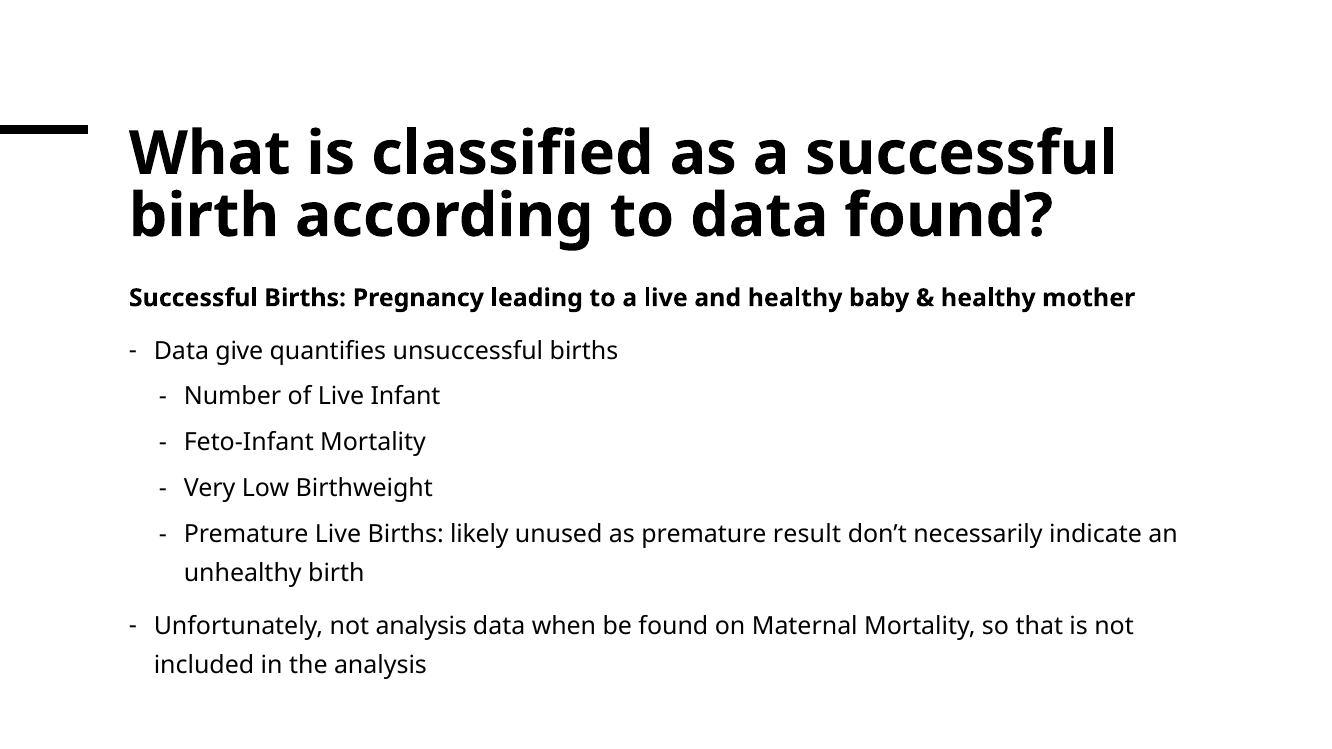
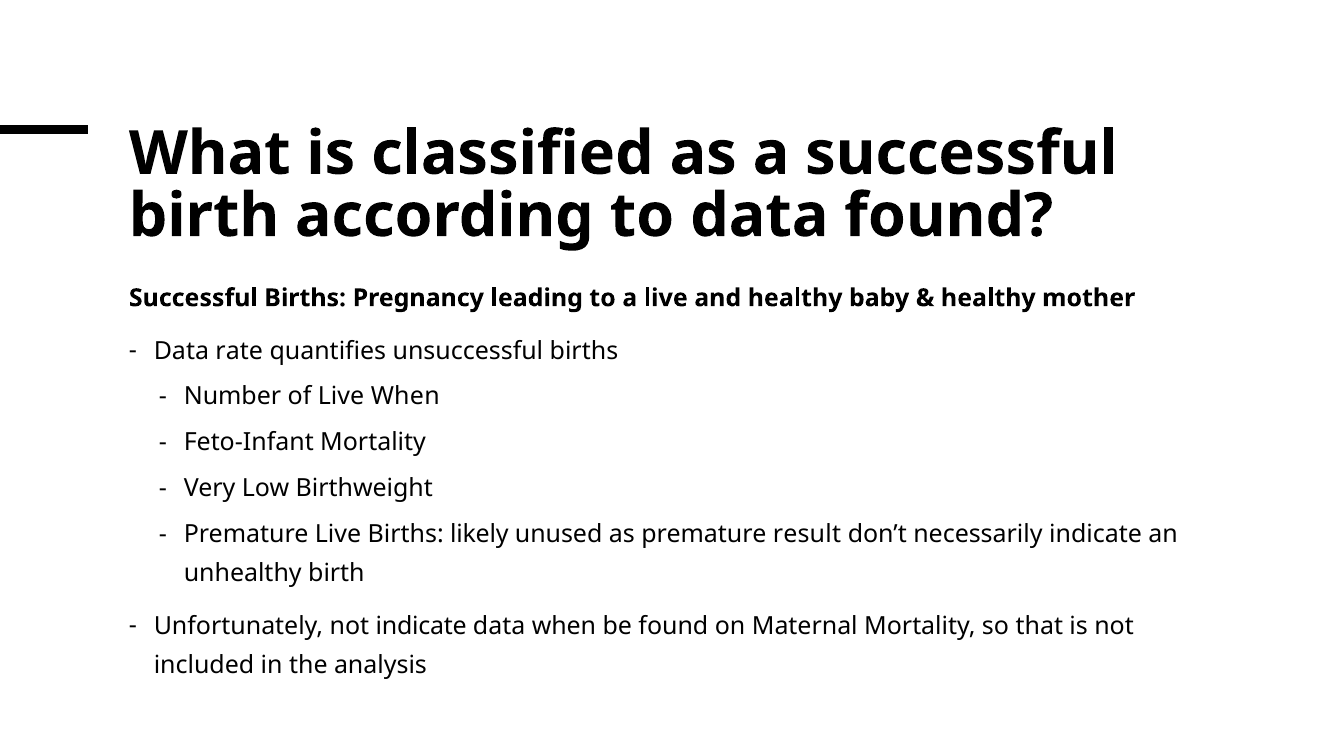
give: give -> rate (239, 351)
Live Infant: Infant -> When (405, 397)
not analysis: analysis -> indicate (421, 626)
